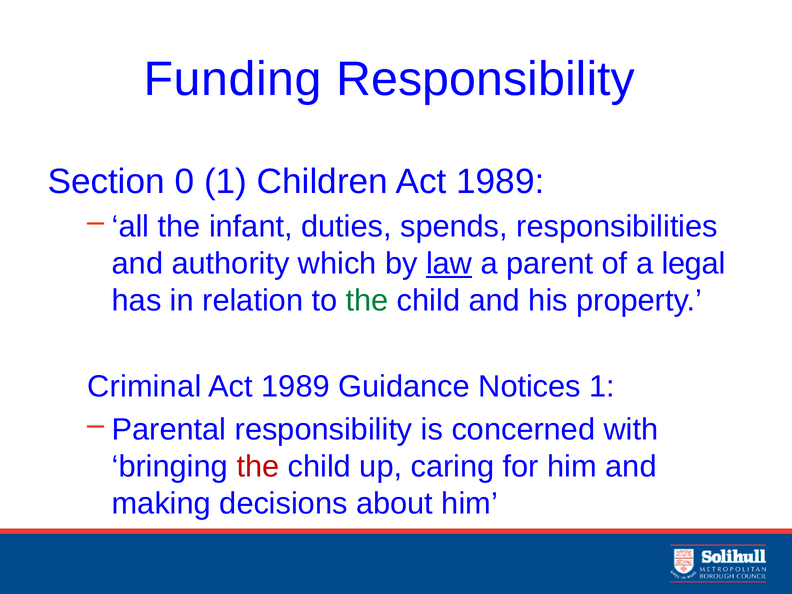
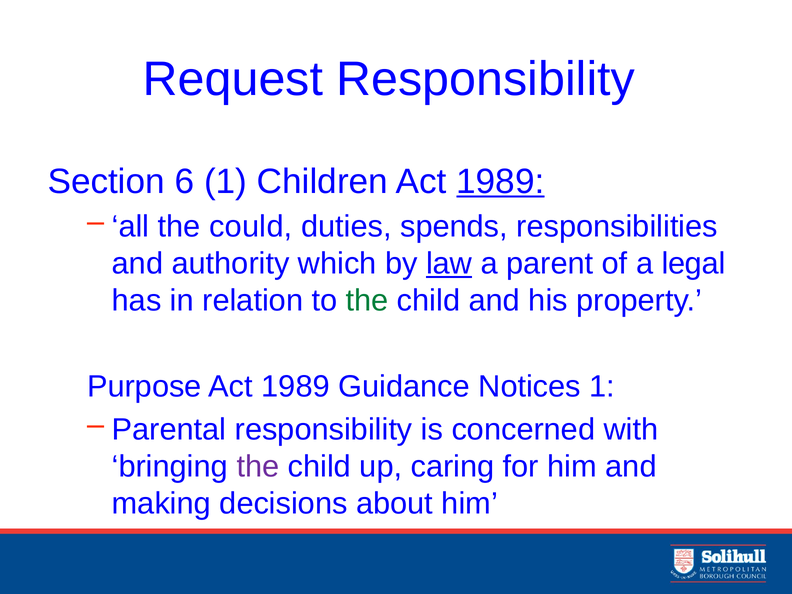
Funding: Funding -> Request (233, 79)
0: 0 -> 6 (184, 181)
1989 underline: none -> present (500, 181)
infant: infant -> could (251, 227)
Criminal: Criminal -> Purpose (144, 387)
the colour: red -> purple (258, 467)
